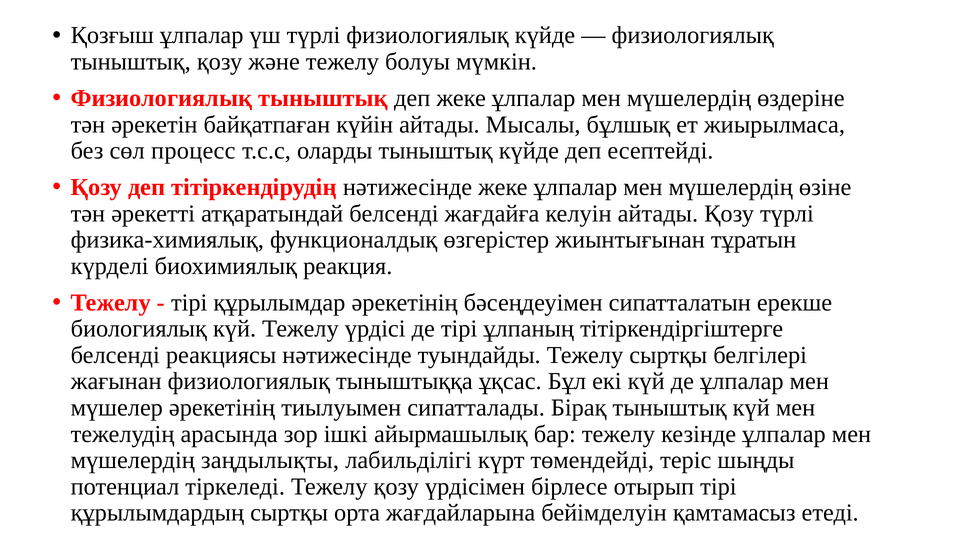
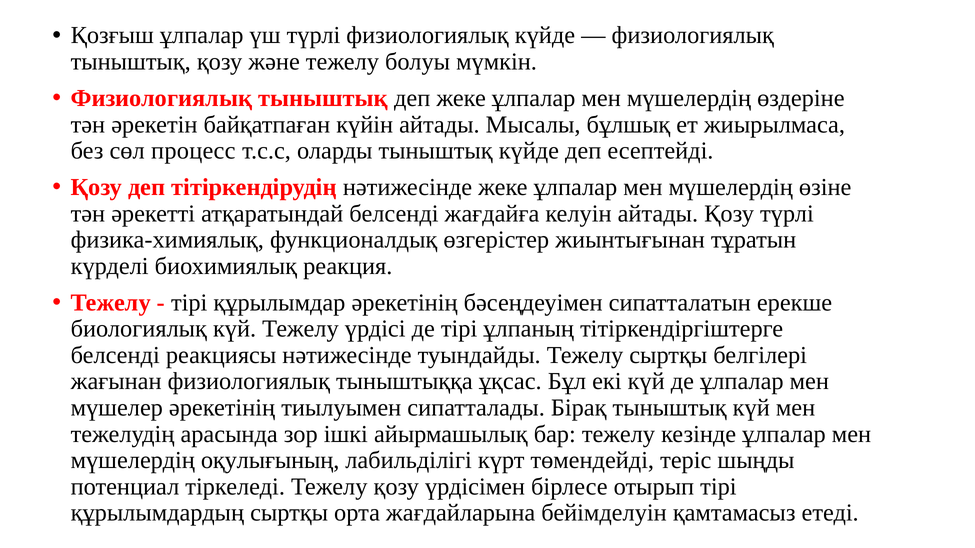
заңдылықты: заңдылықты -> оқулығының (270, 461)
